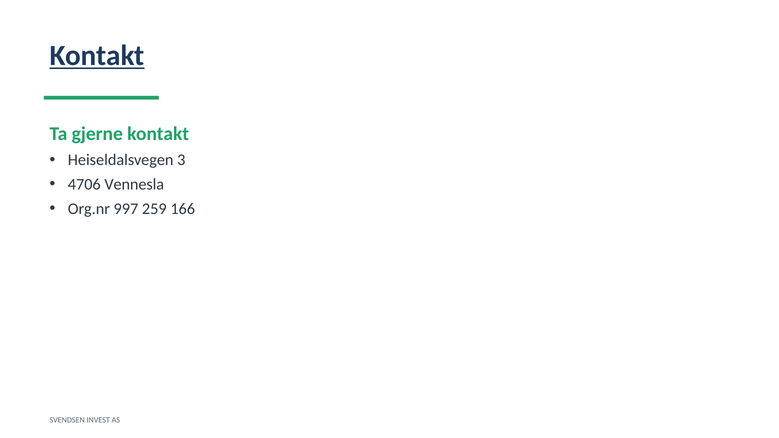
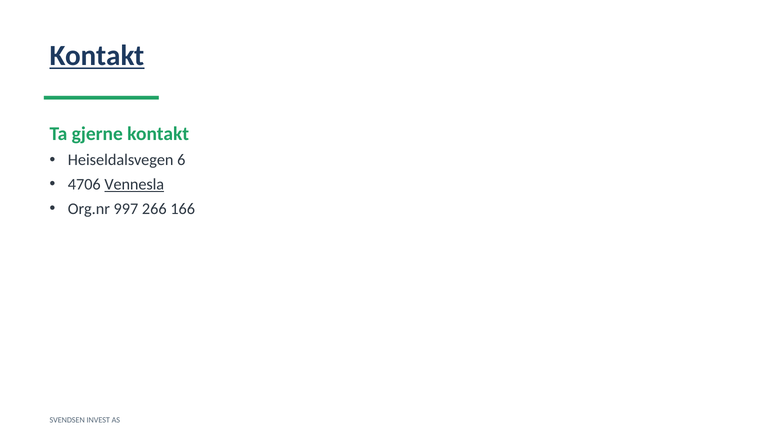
3: 3 -> 6 (181, 160)
Vennesla underline: none -> present (134, 185)
259: 259 -> 266 (154, 209)
